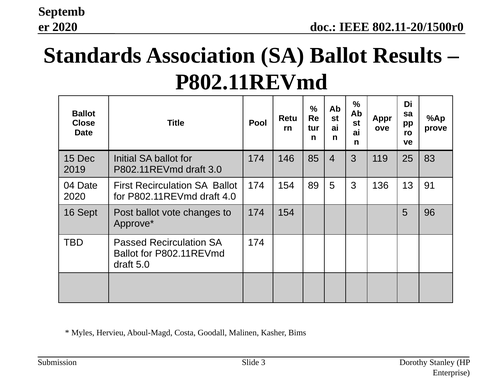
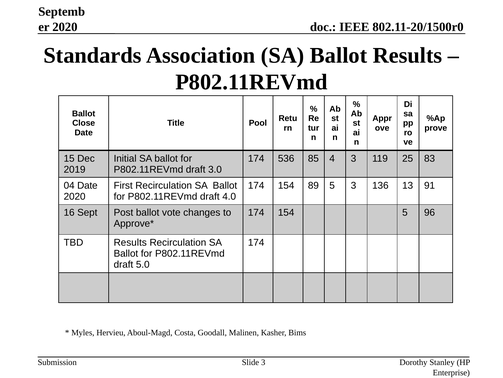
146: 146 -> 536 (286, 158)
TBD Passed: Passed -> Results (130, 242)
